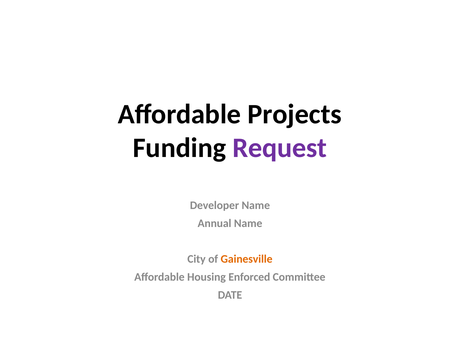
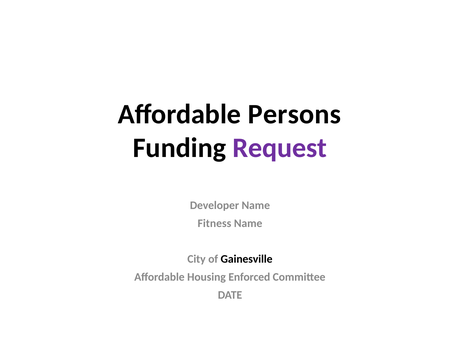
Projects: Projects -> Persons (294, 114)
Annual: Annual -> Fitness (214, 223)
Gainesville colour: orange -> black (247, 259)
